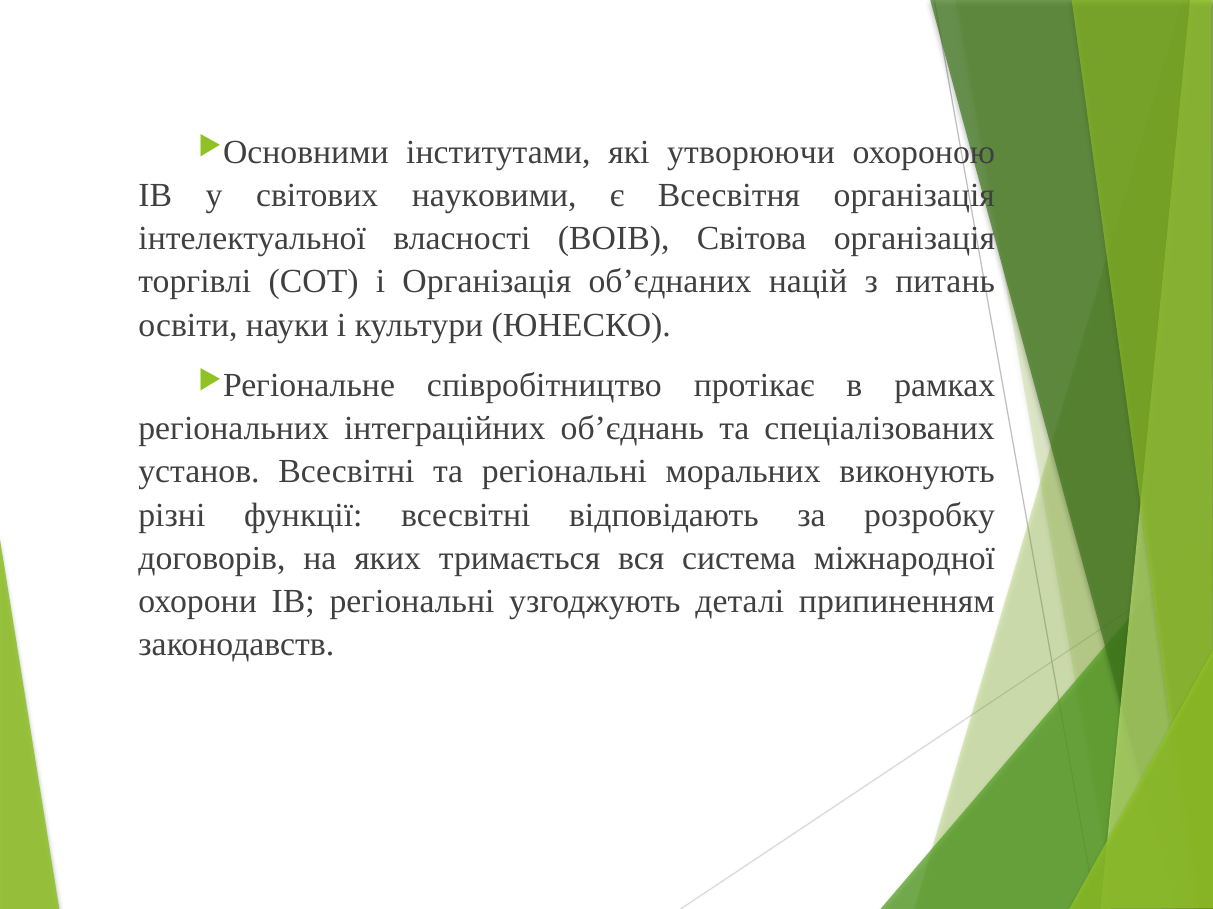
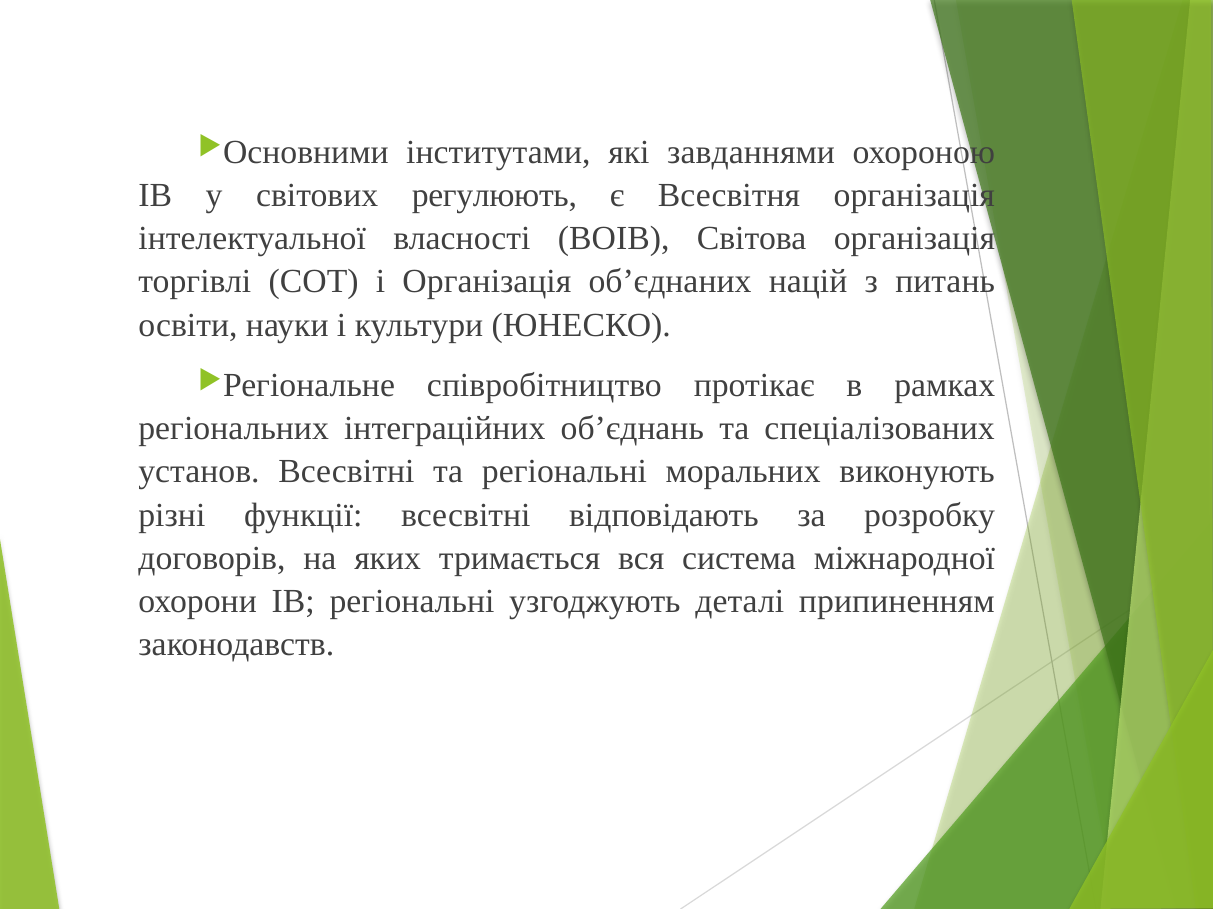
утворюючи: утворюючи -> завданнями (751, 152)
науковими: науковими -> регулюють (494, 195)
